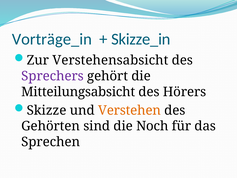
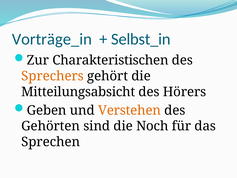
Skizze_in: Skizze_in -> Selbst_in (141, 39)
Verstehensabsicht: Verstehensabsicht -> Charakteristischen (110, 60)
Sprechers colour: purple -> orange (53, 76)
Skizze: Skizze -> Geben (47, 110)
